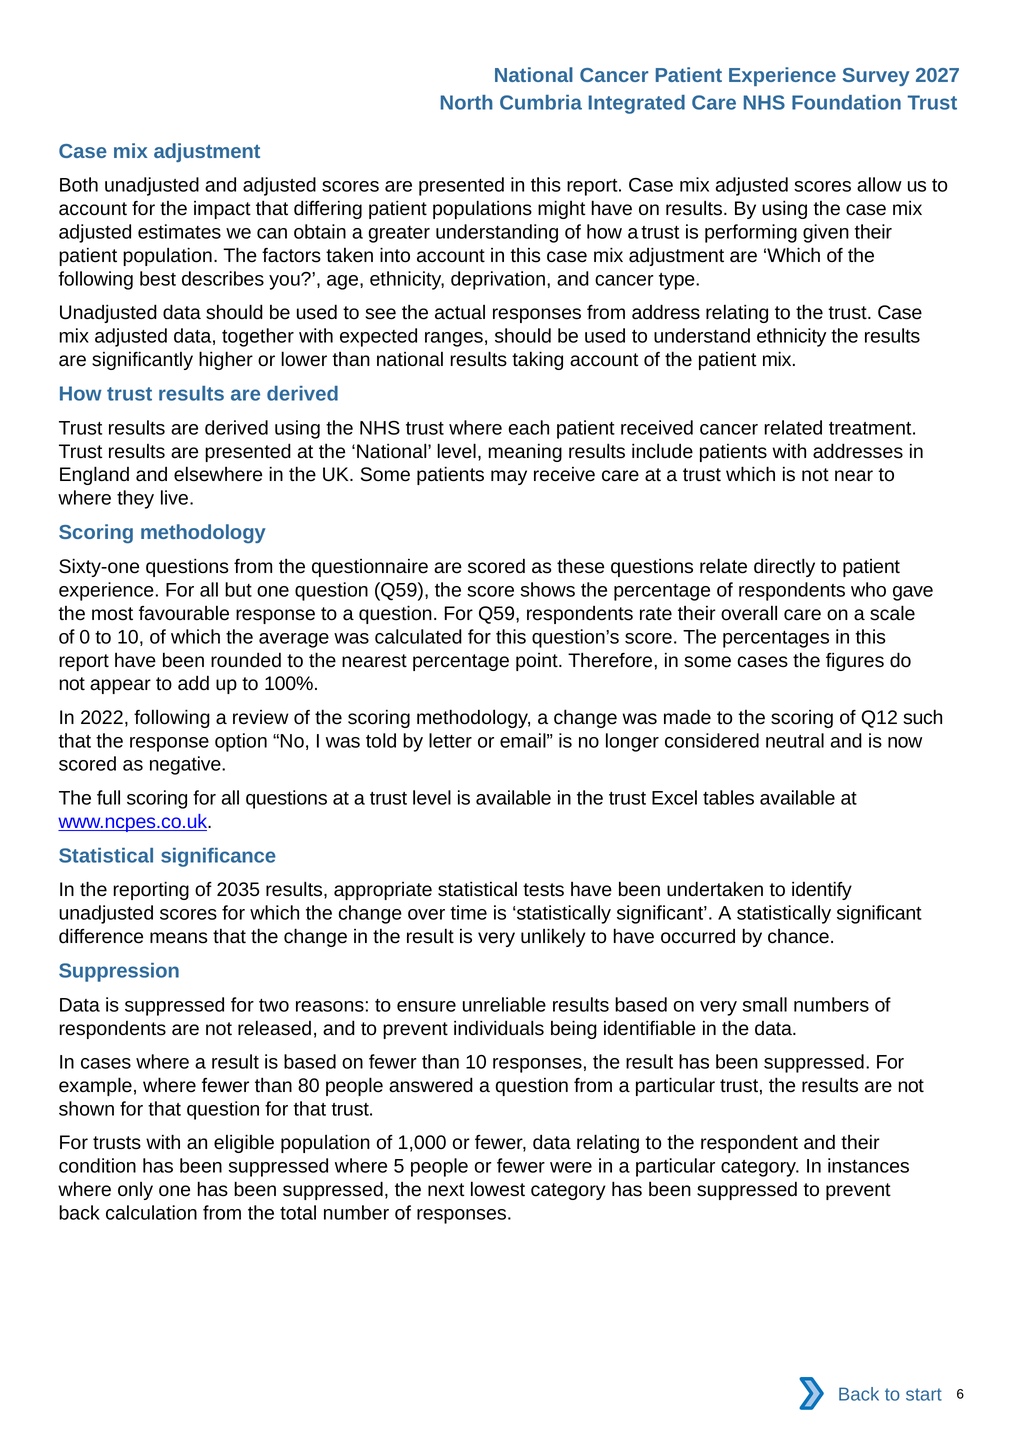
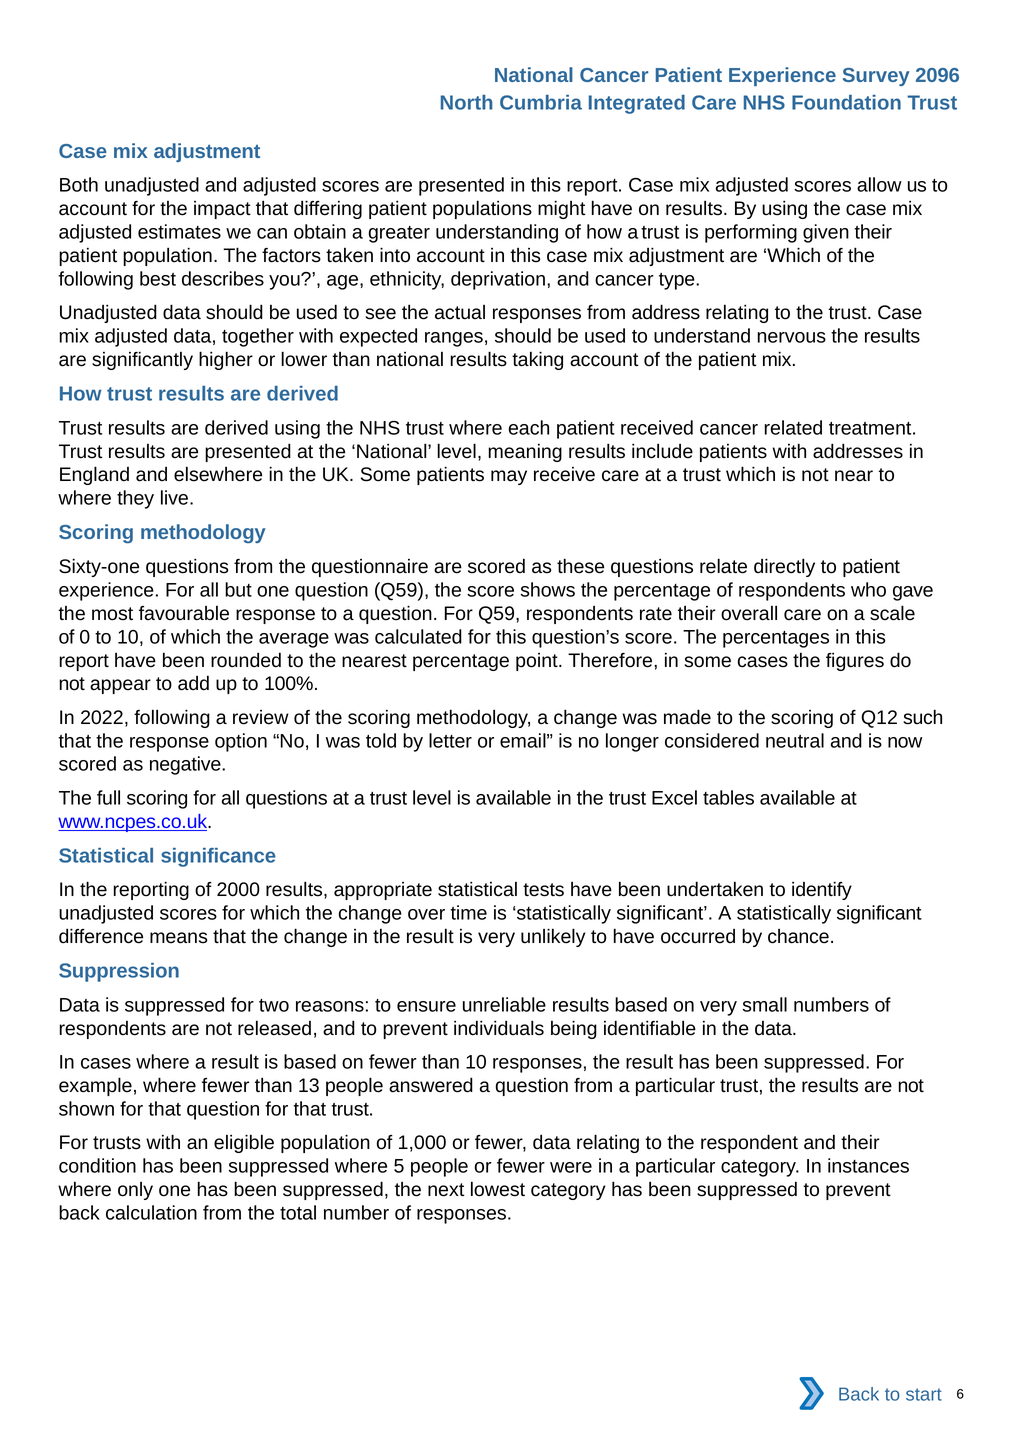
2027: 2027 -> 2096 (938, 75)
understand ethnicity: ethnicity -> nervous (791, 337)
2035: 2035 -> 2000 (238, 890)
80: 80 -> 13 (309, 1086)
